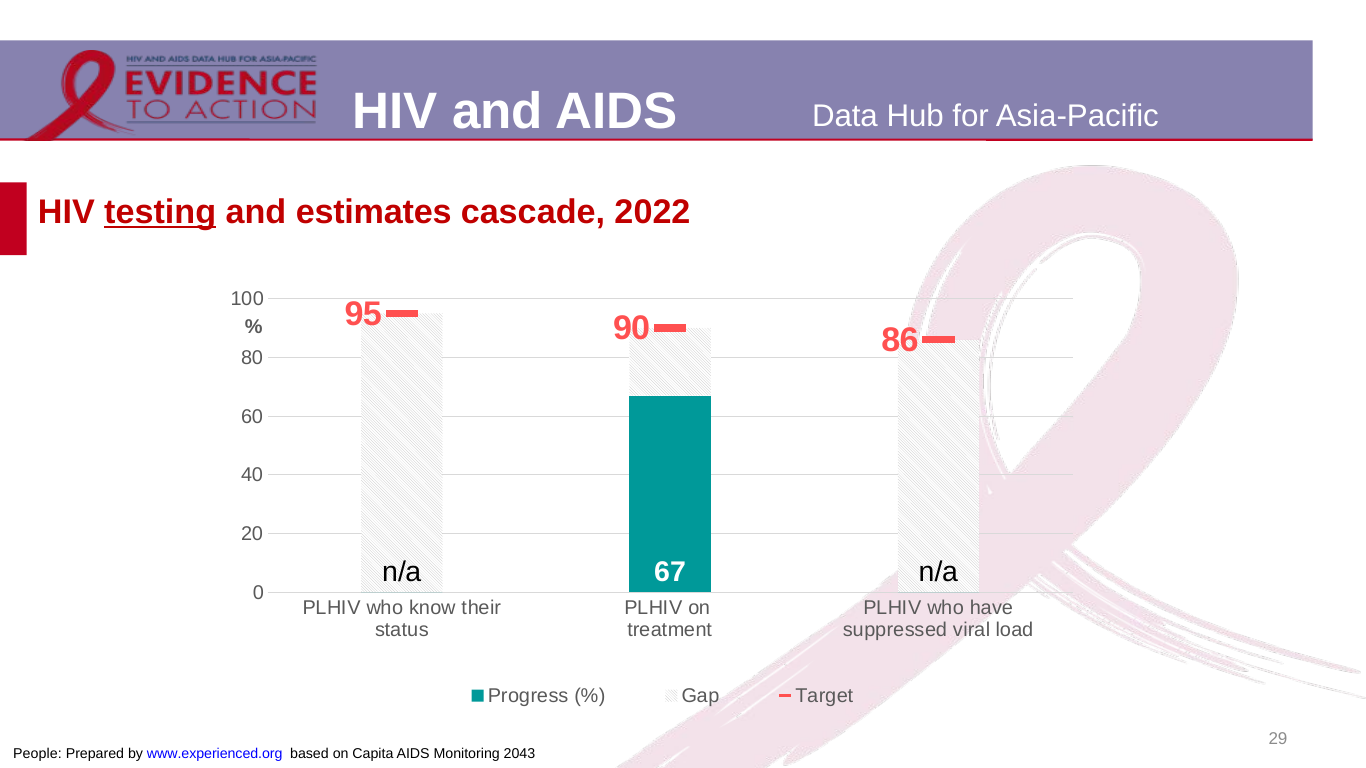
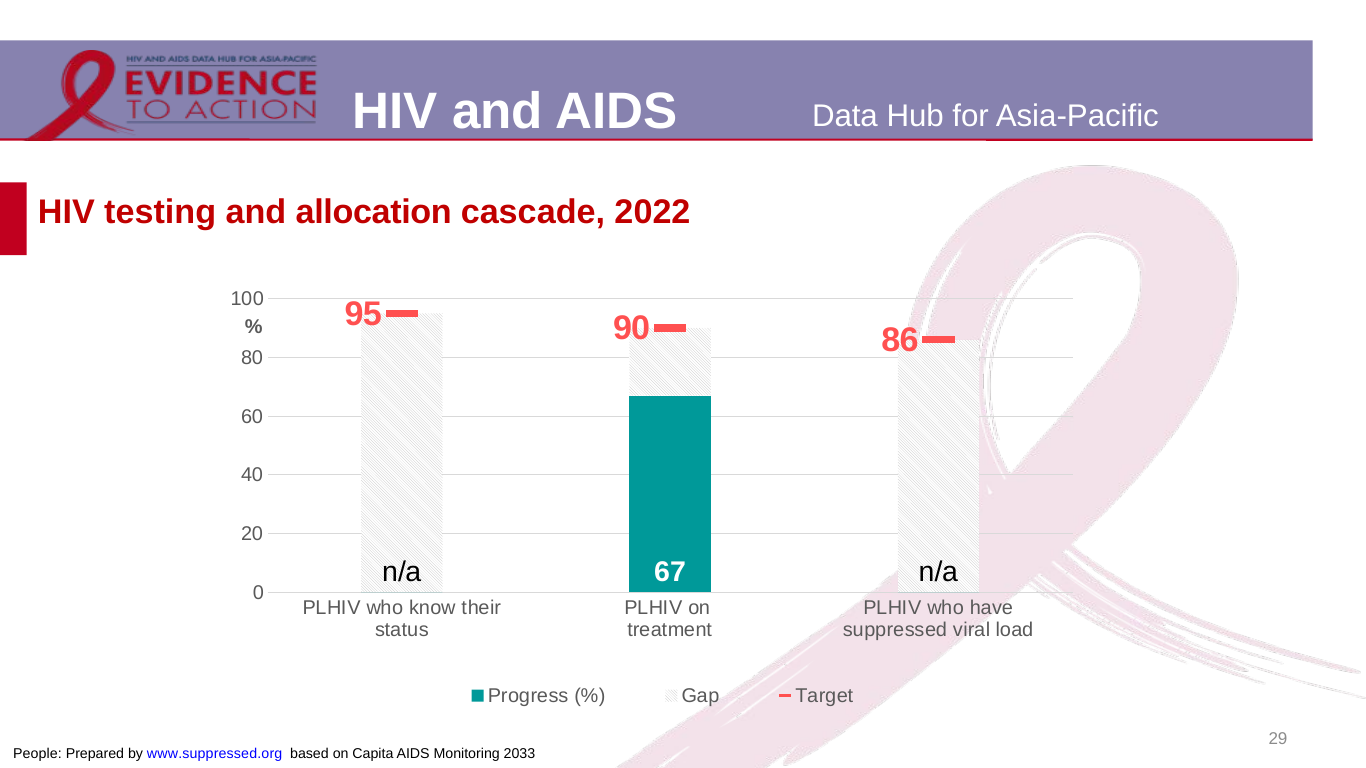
testing underline: present -> none (160, 212)
estimates: estimates -> allocation (374, 212)
www.experienced.org: www.experienced.org -> www.suppressed.org (215, 754)
2043: 2043 -> 2033 (519, 754)
